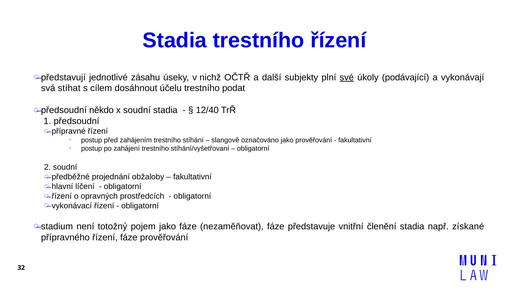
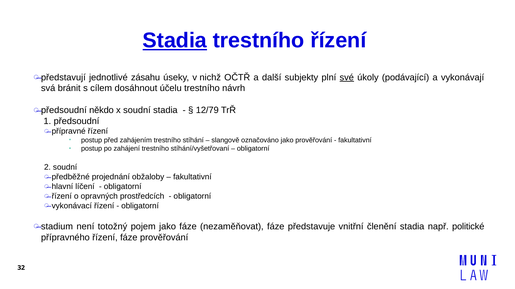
Stadia underline: none -> present (175, 41)
stíhat: stíhat -> bránit (69, 89)
podat: podat -> návrh (234, 89)
12/40: 12/40 -> 12/79 (207, 110)
získané: získané -> politické (468, 227)
